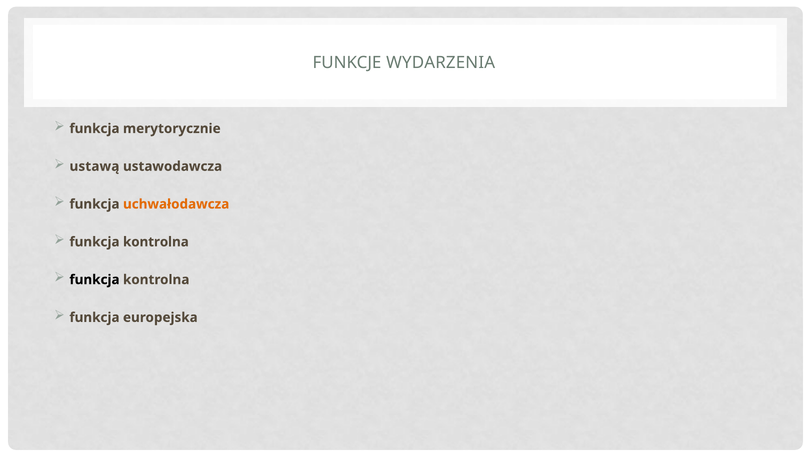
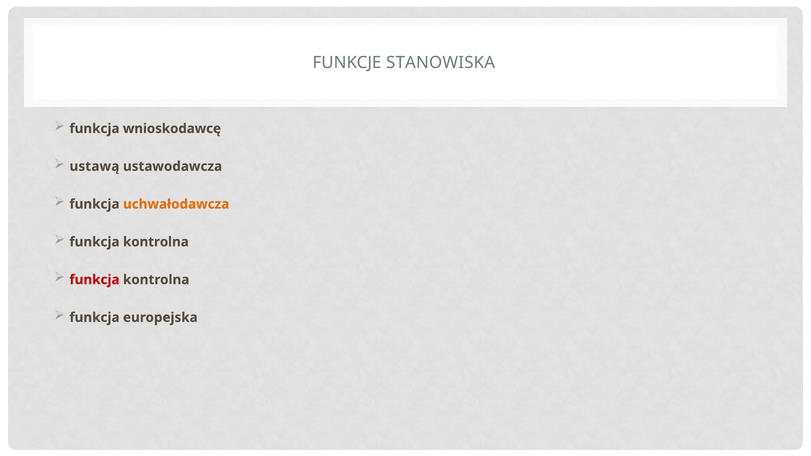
WYDARZENIA: WYDARZENIA -> STANOWISKA (441, 63)
merytorycznie: merytorycznie -> wnioskodawcę (172, 129)
funkcja colour: black -> red (95, 280)
